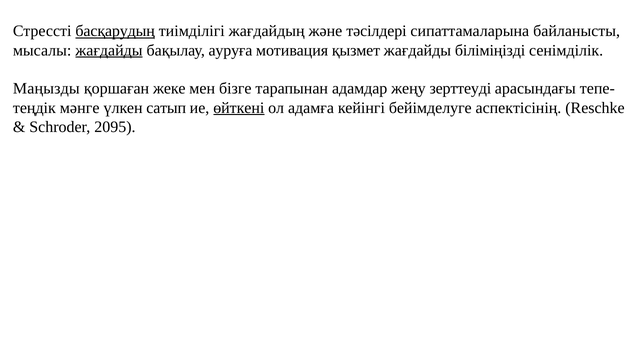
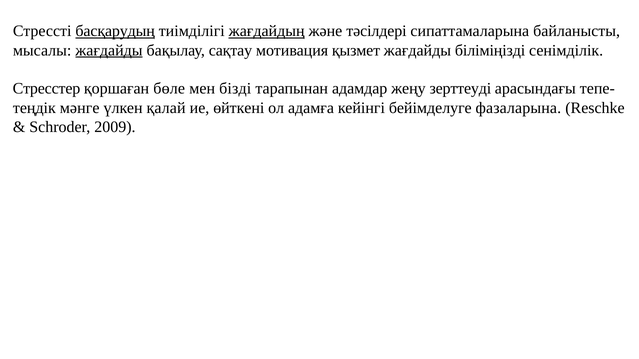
жағдайдың underline: none -> present (267, 31)
ауруға: ауруға -> сақтау (230, 50)
Маңызды: Маңызды -> Стресстер (46, 89)
жеке: жеке -> бөле (169, 89)
бізге: бізге -> бізді (235, 89)
сатып: сатып -> қалай (166, 108)
өйткені underline: present -> none (239, 108)
аспектісінің: аспектісінің -> фазаларына (518, 108)
2095: 2095 -> 2009 (115, 127)
